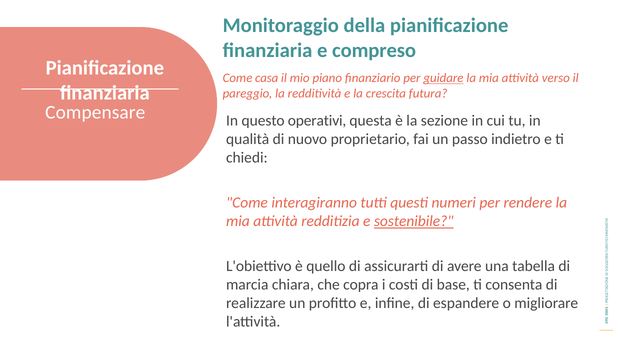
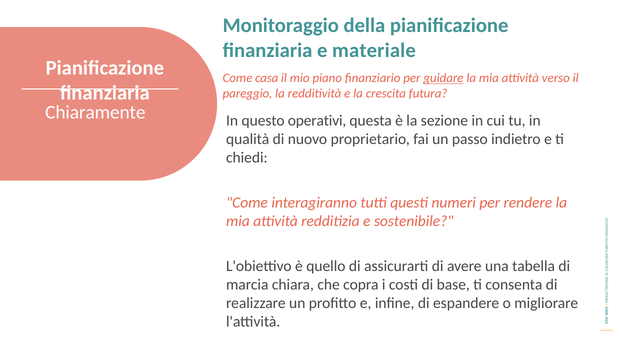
compreso: compreso -> materiale (374, 50)
Compensare: Compensare -> Chiaramente (95, 112)
sostenibile underline: present -> none (414, 221)
